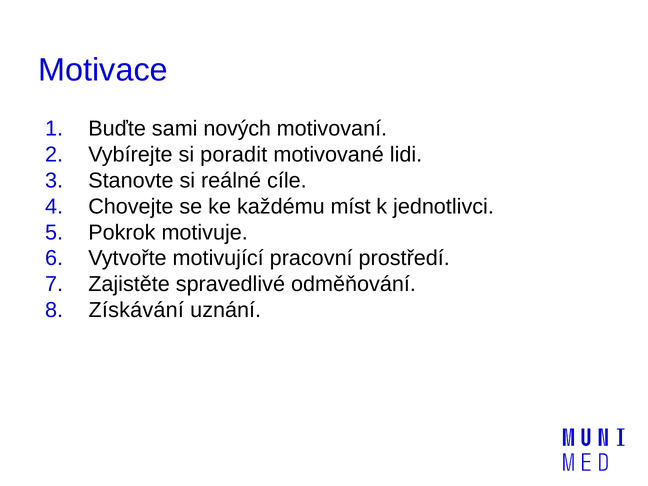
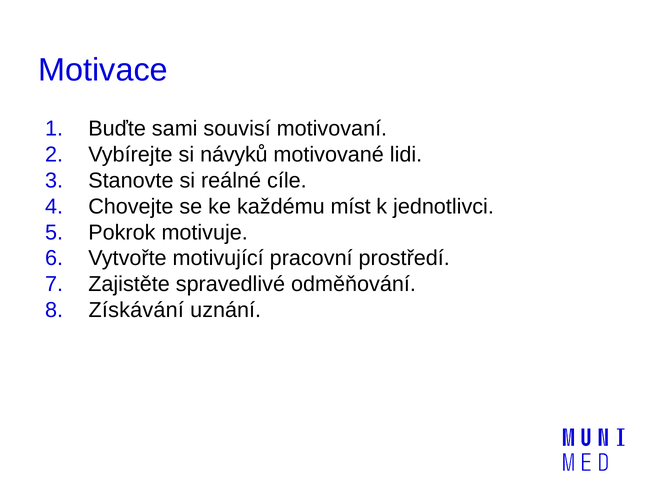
nových: nových -> souvisí (237, 129)
poradit: poradit -> návyků (234, 155)
